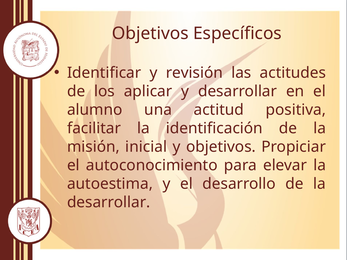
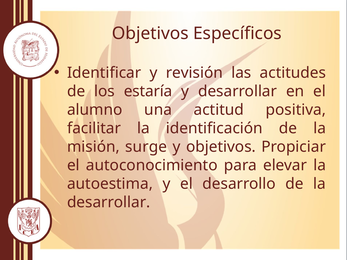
aplicar: aplicar -> estaría (148, 91)
inicial: inicial -> surge (146, 147)
